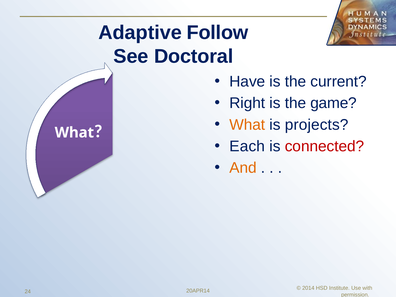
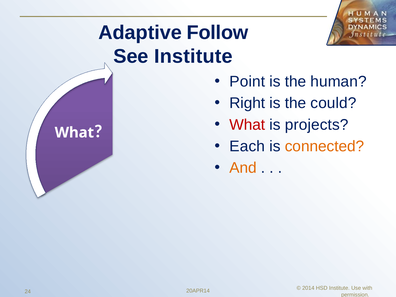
See Doctoral: Doctoral -> Institute (193, 56)
Have: Have -> Point (247, 82)
current: current -> human (339, 82)
game: game -> could (333, 103)
What colour: orange -> red (247, 125)
connected colour: red -> orange (325, 146)
